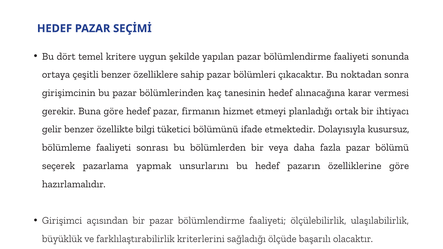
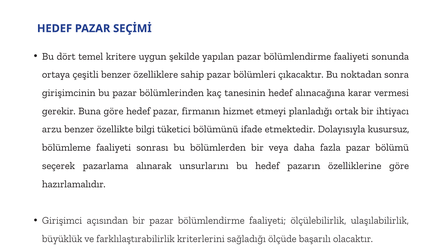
gelir: gelir -> arzu (52, 129)
yapmak: yapmak -> alınarak (154, 166)
